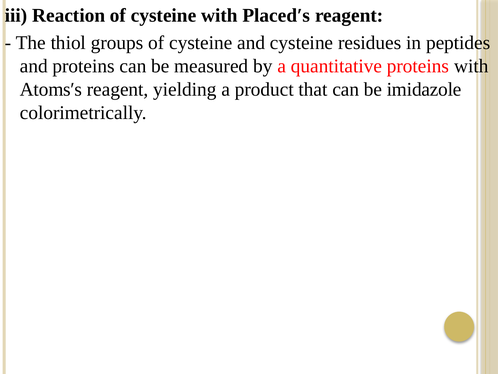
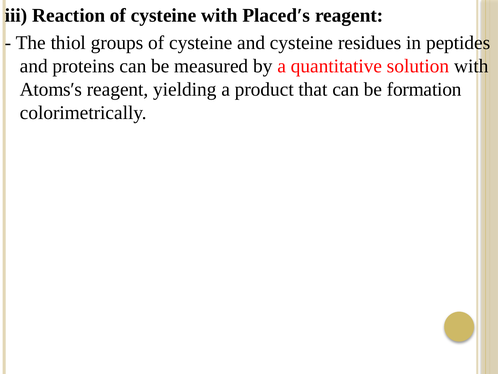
quantitative proteins: proteins -> solution (418, 66)
imidazole: imidazole -> formation (424, 89)
